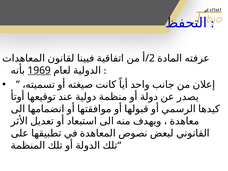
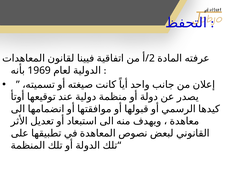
1969 underline: present -> none (39, 70)
